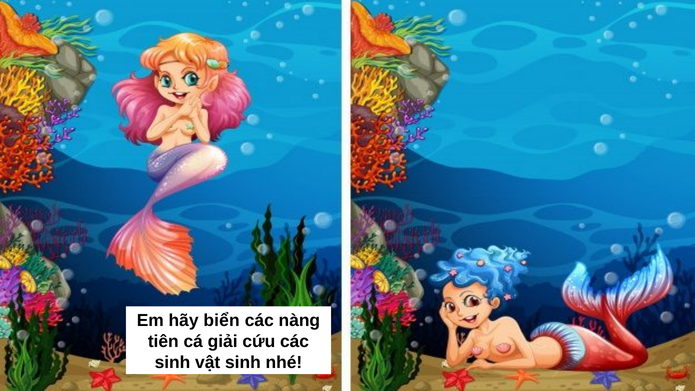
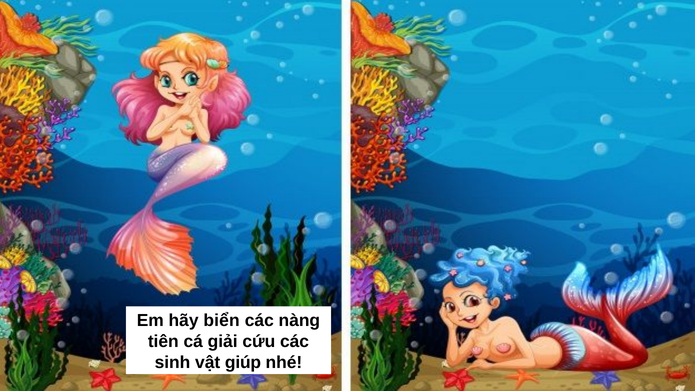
vật sinh: sinh -> giúp (243, 362)
